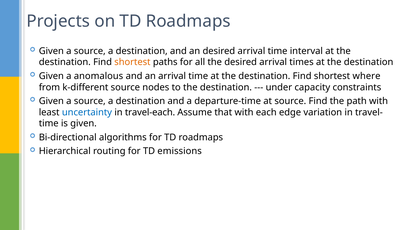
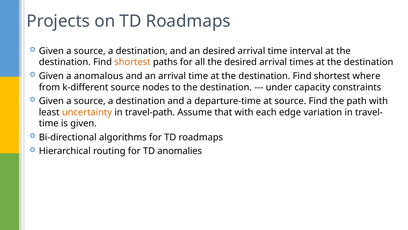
uncertainty colour: blue -> orange (87, 112)
travel-each: travel-each -> travel-path (150, 112)
emissions: emissions -> anomalies (180, 151)
